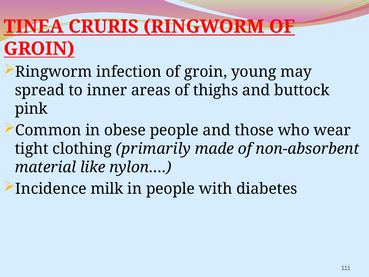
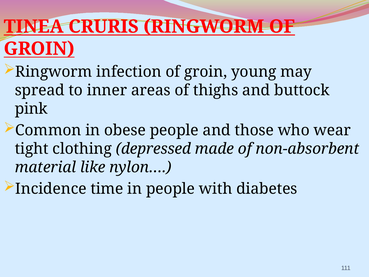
primarily: primarily -> depressed (154, 149)
milk: milk -> time (107, 189)
